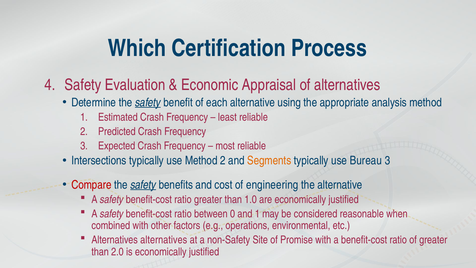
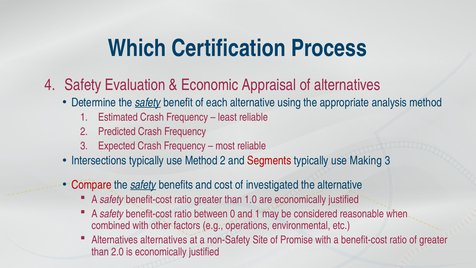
Segments colour: orange -> red (269, 160)
Bureau: Bureau -> Making (366, 160)
engineering: engineering -> investigated (272, 185)
